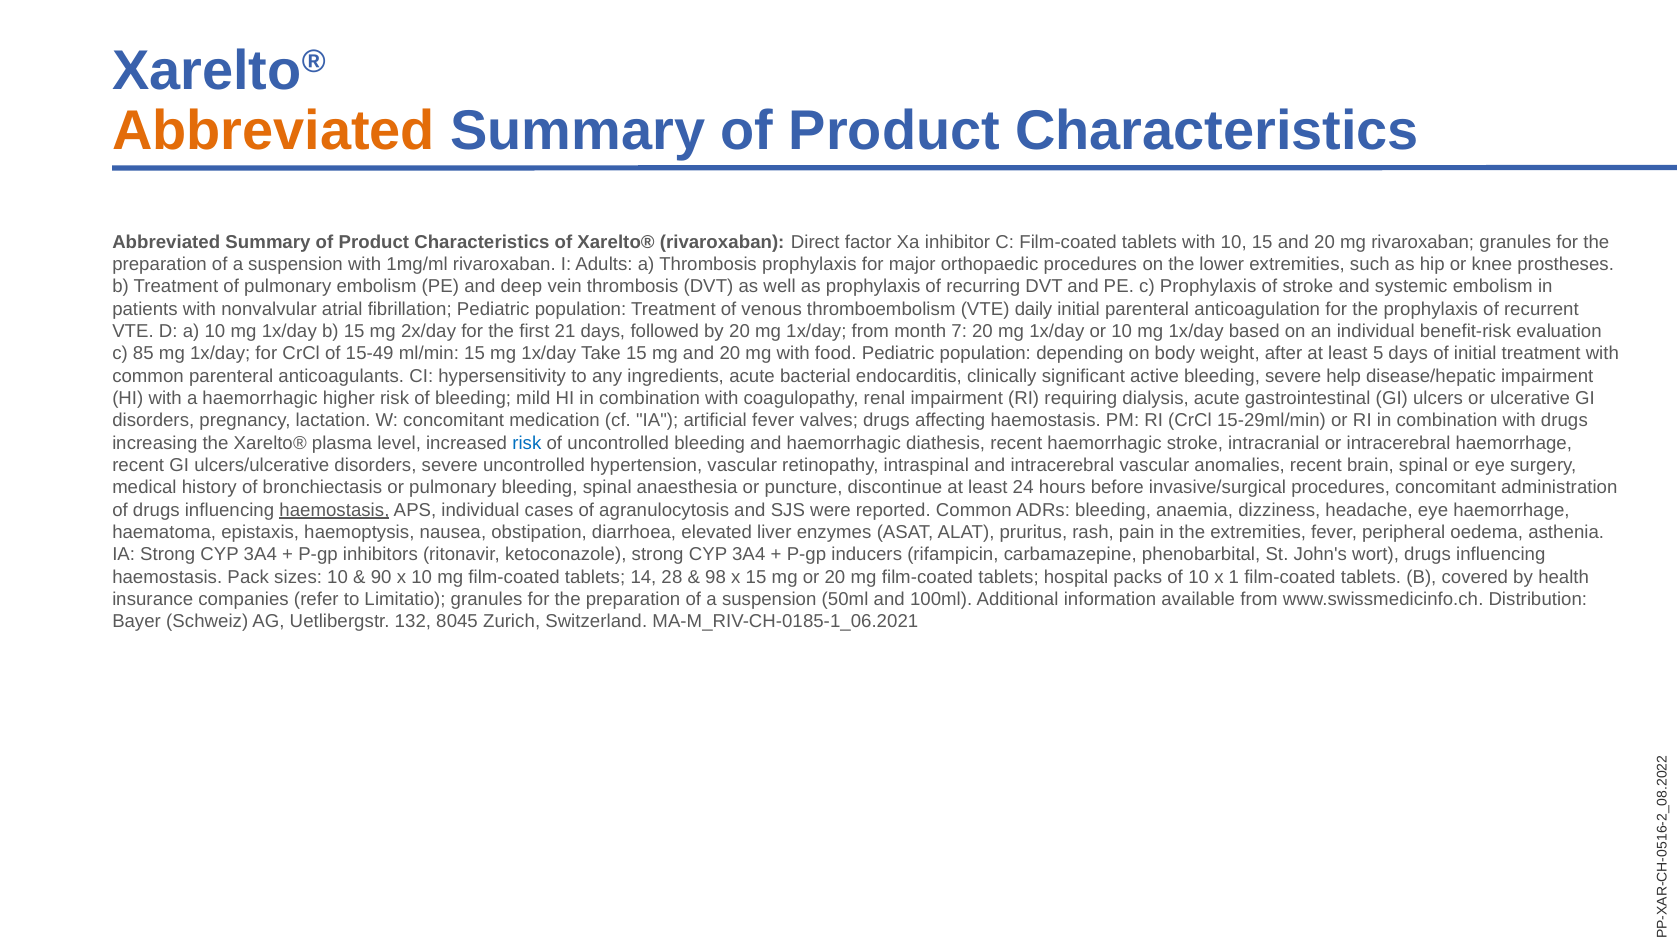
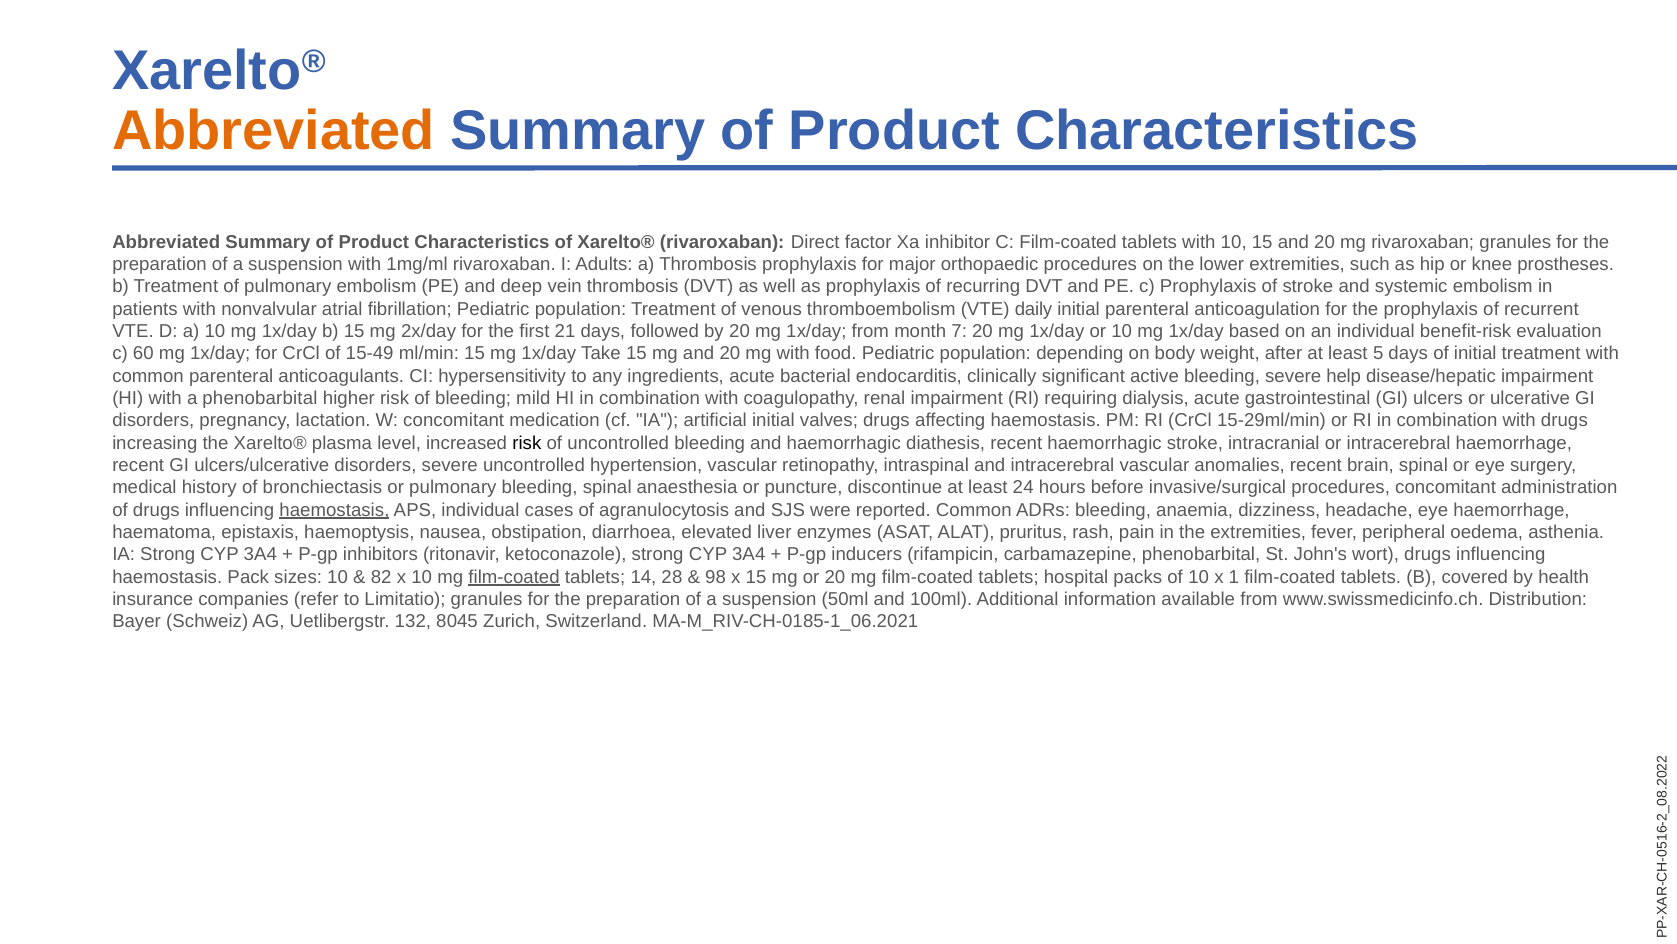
85: 85 -> 60 (143, 353)
a haemorrhagic: haemorrhagic -> phenobarbital (260, 398)
artificial fever: fever -> initial (773, 420)
risk colour: blue -> black (527, 443)
90: 90 -> 82 (381, 577)
film-coated underline: none -> present (514, 577)
